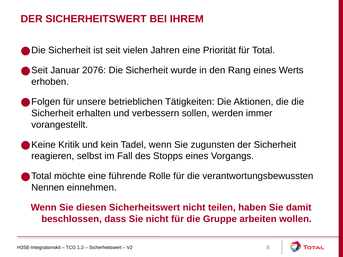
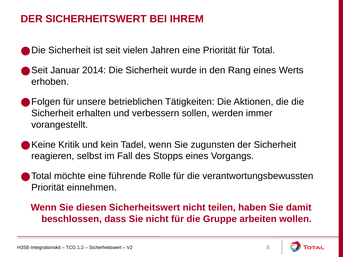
2076: 2076 -> 2014 (94, 70)
Nennen: Nennen -> Priorität (48, 188)
